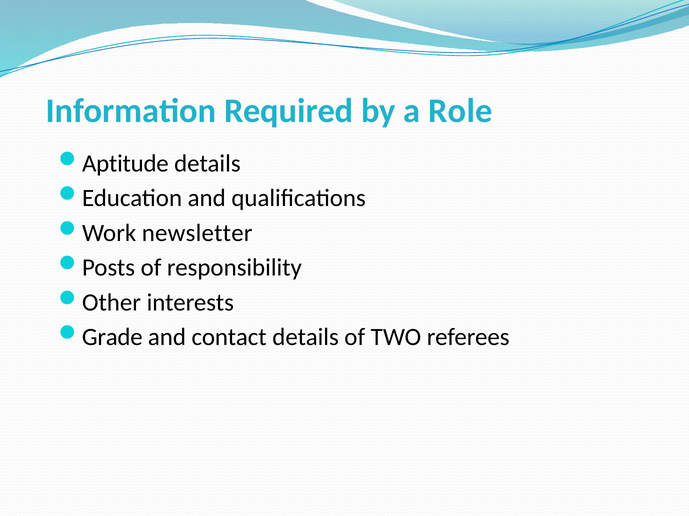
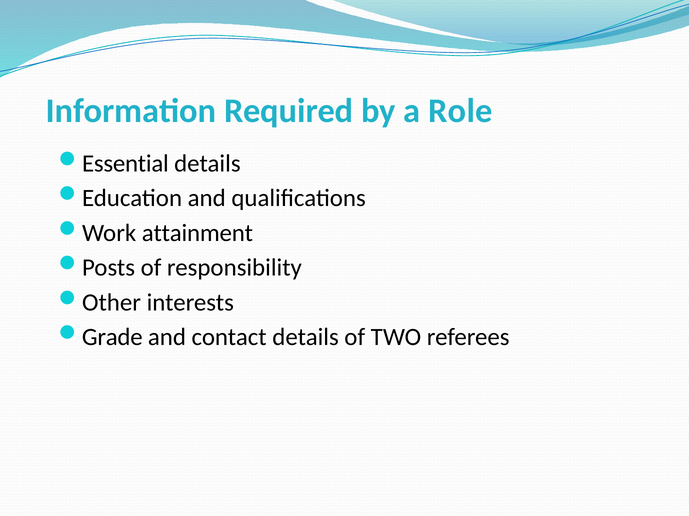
Aptitude: Aptitude -> Essential (125, 164)
newsletter: newsletter -> attainment (197, 233)
